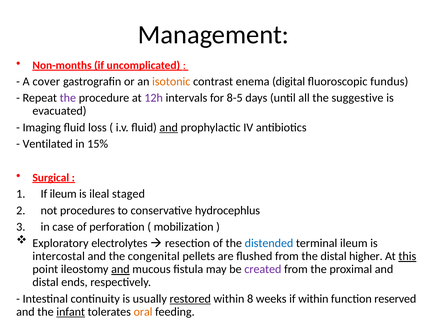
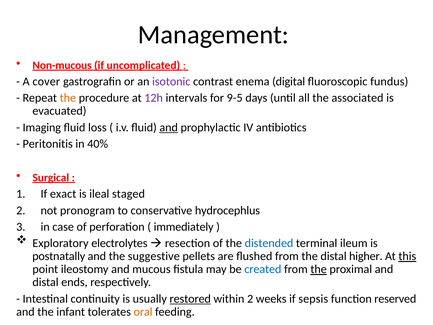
Non-months: Non-months -> Non-mucous (62, 65)
isotonic colour: orange -> purple (171, 81)
the colour: purple -> orange (68, 98)
8-5: 8-5 -> 9-5 (235, 98)
suggestive: suggestive -> associated (357, 98)
Ventilated: Ventilated -> Peritonitis (48, 144)
15%: 15% -> 40% (98, 144)
If ileum: ileum -> exact (63, 194)
procedures: procedures -> pronogram (87, 210)
mobilization: mobilization -> immediately (184, 227)
intercostal: intercostal -> postnatally (59, 256)
congenital: congenital -> suggestive (154, 256)
and underline: present -> none (120, 269)
created colour: purple -> blue (263, 269)
the underline: none -> present (319, 269)
within 8: 8 -> 2 (250, 299)
if within: within -> sepsis (313, 299)
infant underline: present -> none (71, 312)
